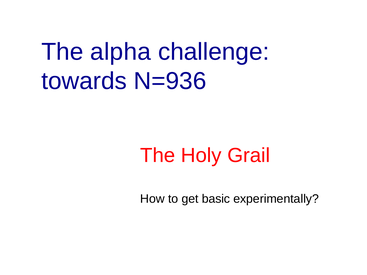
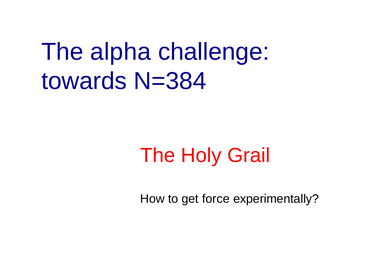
N=936: N=936 -> N=384 (170, 81)
basic: basic -> force (216, 199)
